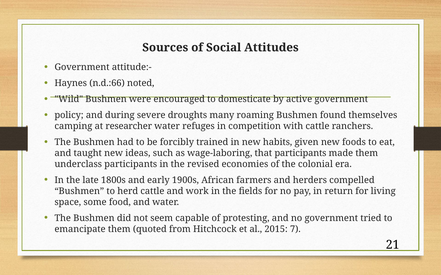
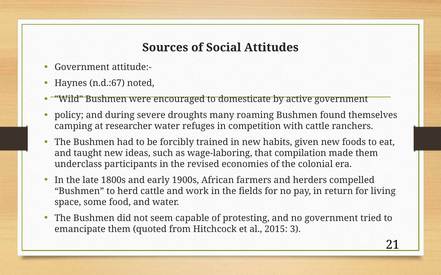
n.d.:66: n.d.:66 -> n.d.:67 (107, 83)
that participants: participants -> compilation (300, 153)
7: 7 -> 3 (295, 230)
